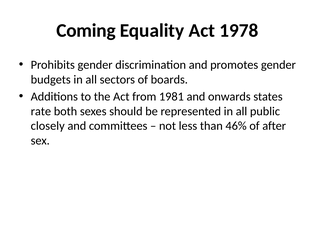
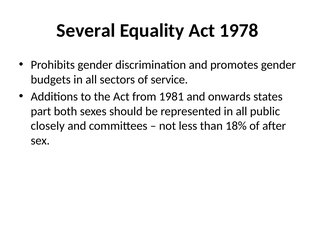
Coming: Coming -> Several (86, 30)
boards: boards -> service (169, 80)
rate: rate -> part (41, 111)
46%: 46% -> 18% (236, 126)
